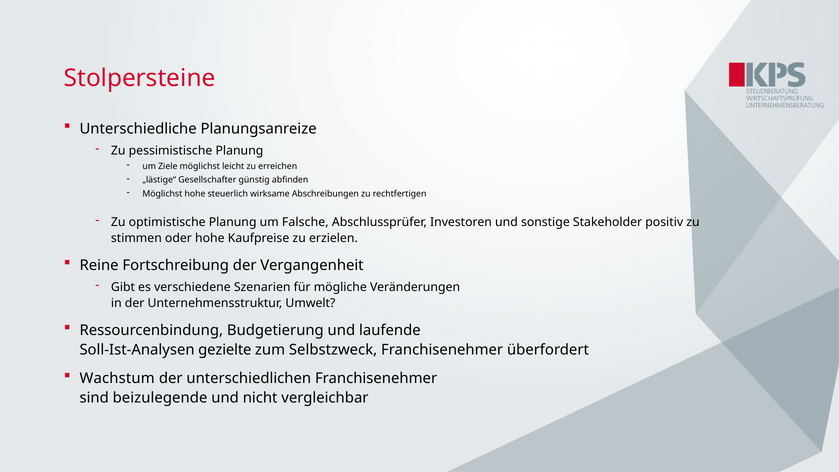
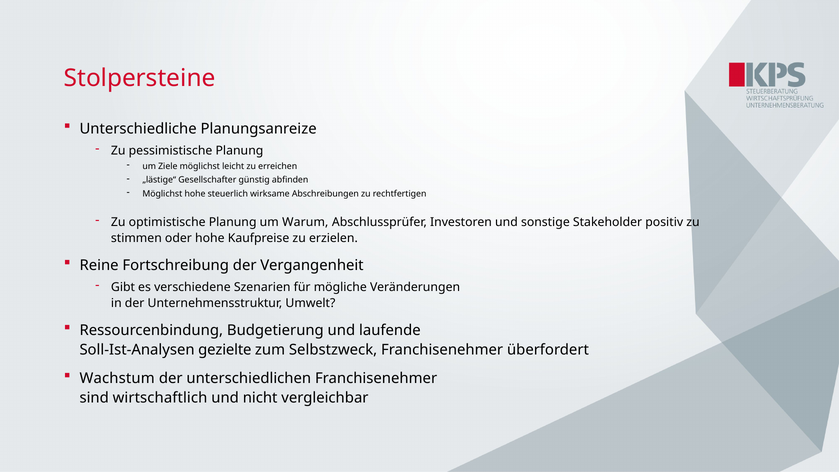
Falsche: Falsche -> Warum (305, 222)
beizulegende: beizulegende -> wirtschaftlich (160, 398)
